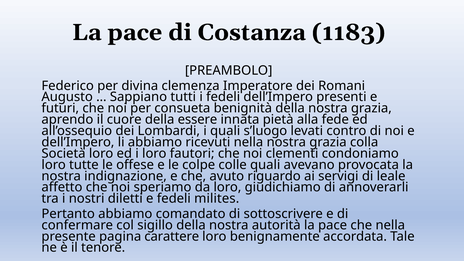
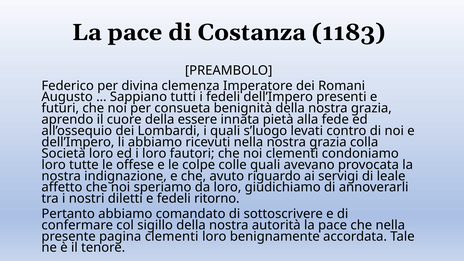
milites: milites -> ritorno (217, 199)
pagina carattere: carattere -> clementi (172, 236)
